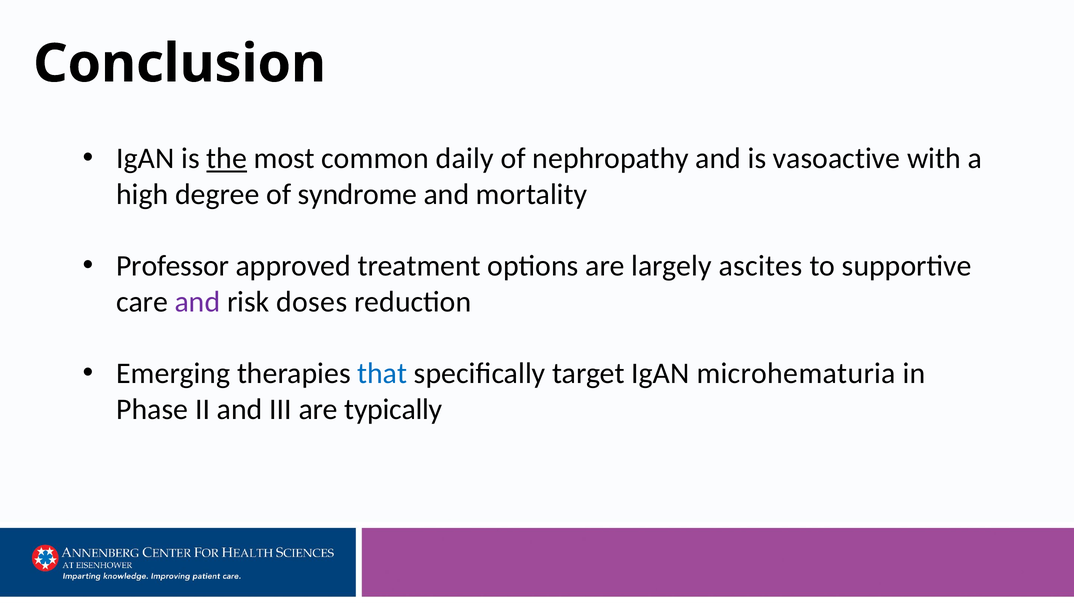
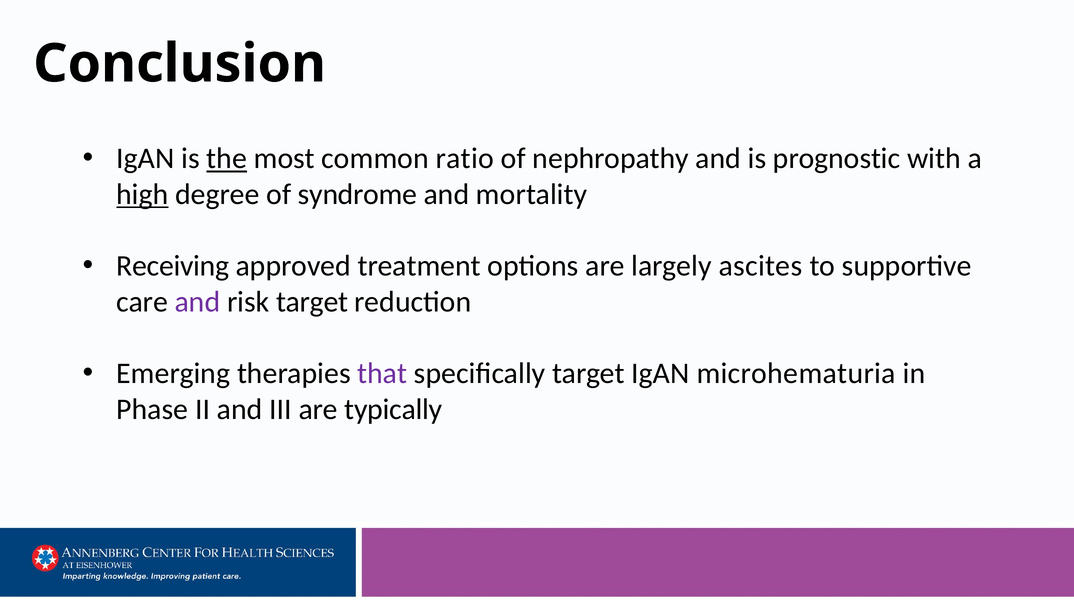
daily: daily -> ratio (465, 159)
vasoactive: vasoactive -> prognostic (837, 159)
high underline: none -> present (142, 194)
Professor: Professor -> Receiving (173, 266)
risk doses: doses -> target (312, 302)
that colour: blue -> purple (382, 374)
